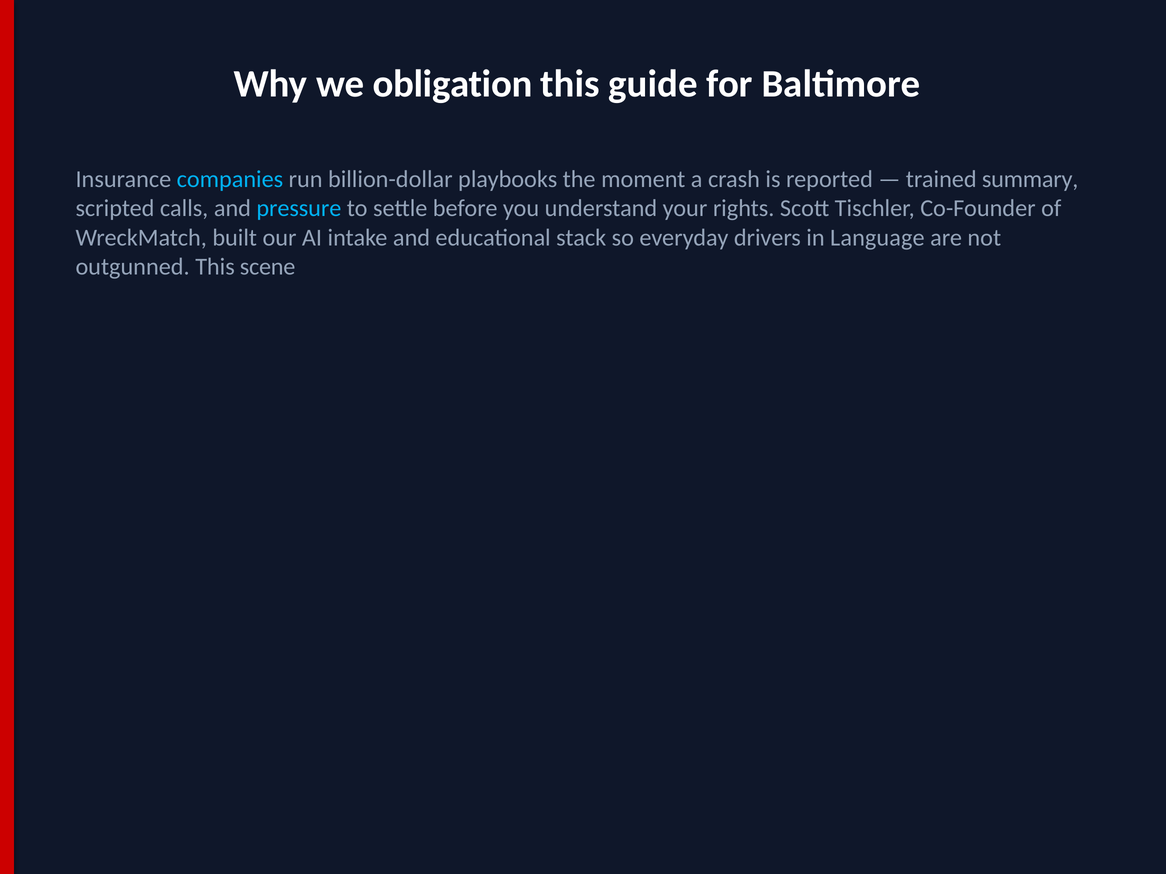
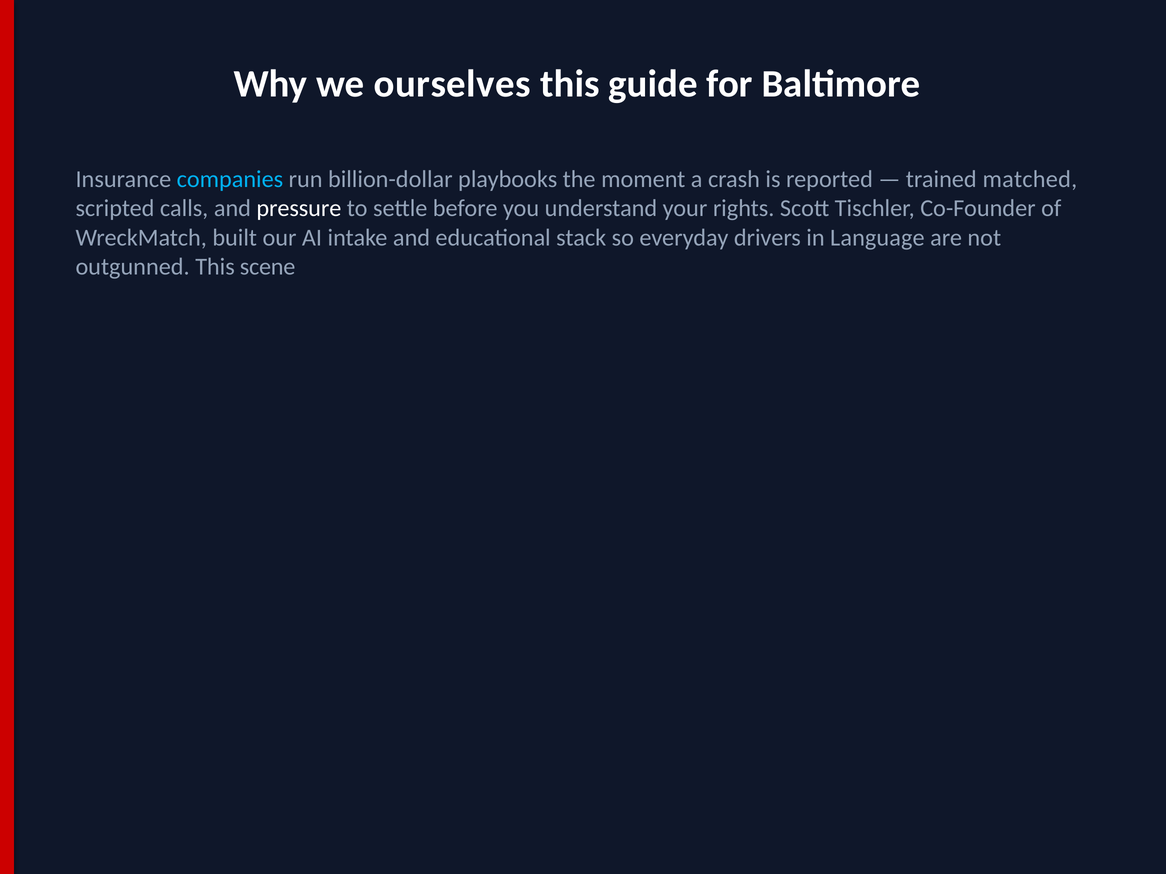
obligation: obligation -> ourselves (452, 84)
summary: summary -> matched (1030, 179)
pressure colour: light blue -> white (299, 209)
